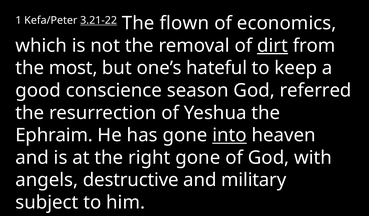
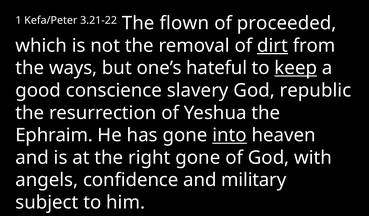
3.21-22 underline: present -> none (99, 20)
economics: economics -> proceeded (287, 23)
most: most -> ways (73, 68)
keep underline: none -> present (296, 68)
season: season -> slavery (198, 91)
referred: referred -> republic (315, 91)
destructive: destructive -> confidence (131, 180)
